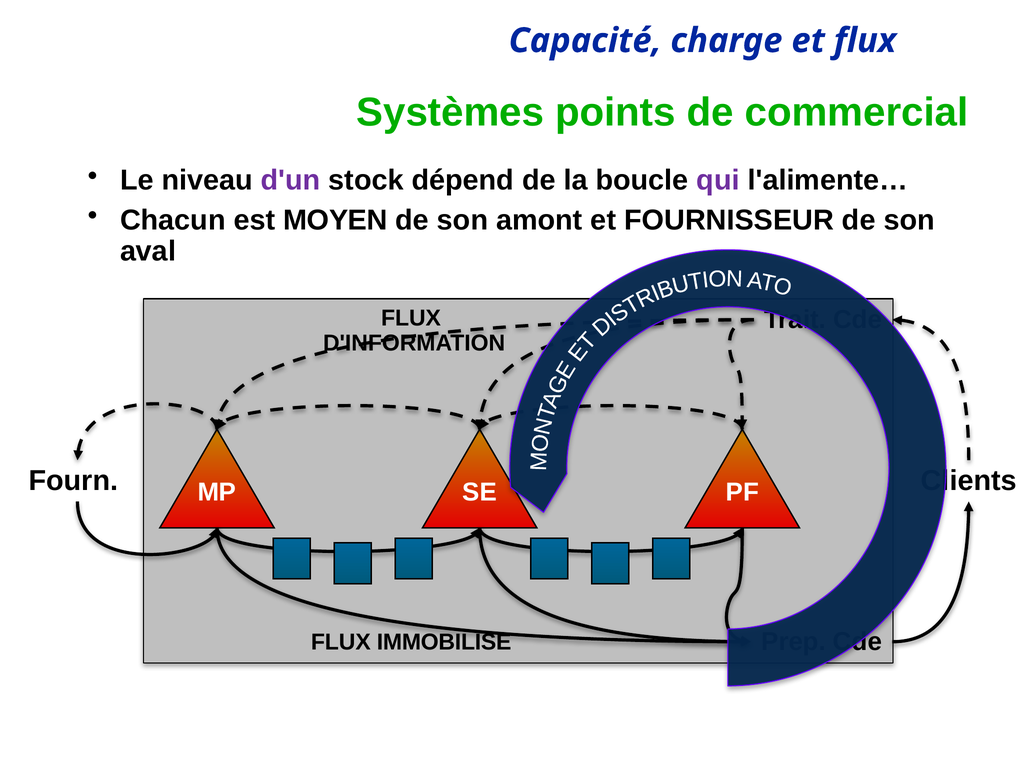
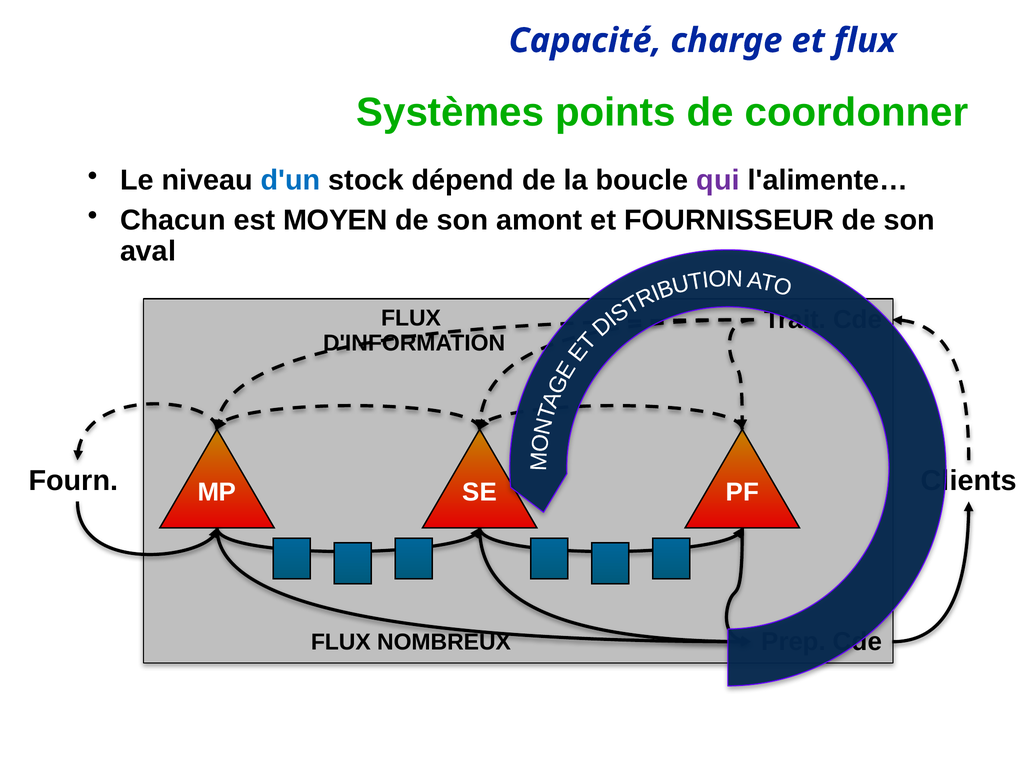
commercial: commercial -> coordonner (857, 112)
d'un colour: purple -> blue (291, 180)
IMMOBILISE: IMMOBILISE -> NOMBREUX (444, 642)
